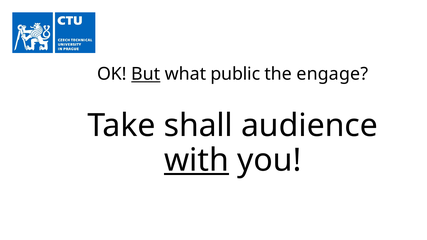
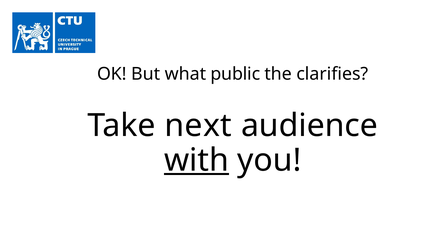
But underline: present -> none (146, 74)
engage: engage -> clarifies (332, 74)
shall: shall -> next (198, 126)
